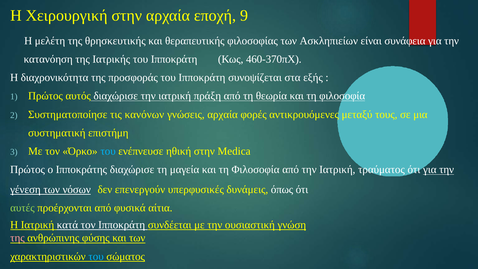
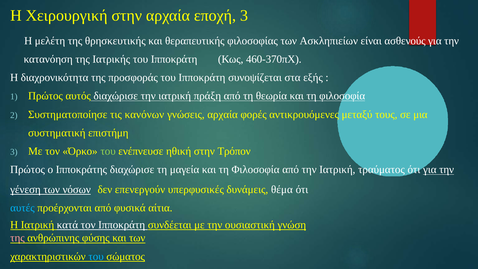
εποχή 9: 9 -> 3 (244, 15)
συνάφεια: συνάφεια -> ασθενούς (405, 41)
του colour: light blue -> light green (108, 151)
Medica: Medica -> Τρόπον (234, 151)
όπως: όπως -> θέμα (282, 189)
αυτές colour: light green -> light blue (22, 208)
